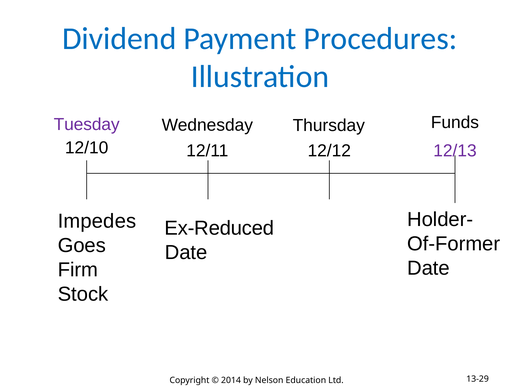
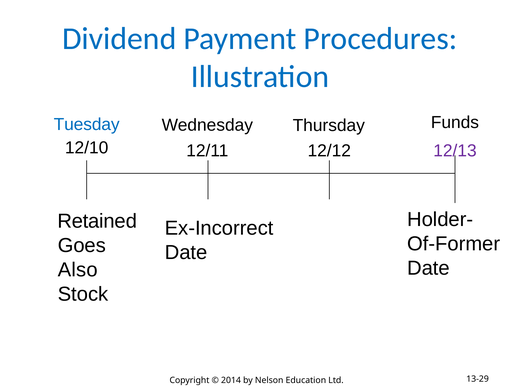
Tuesday colour: purple -> blue (87, 124)
Impedes: Impedes -> Retained (97, 221)
Ex-Reduced: Ex-Reduced -> Ex-Incorrect (219, 228)
Firm: Firm -> Also (78, 270)
